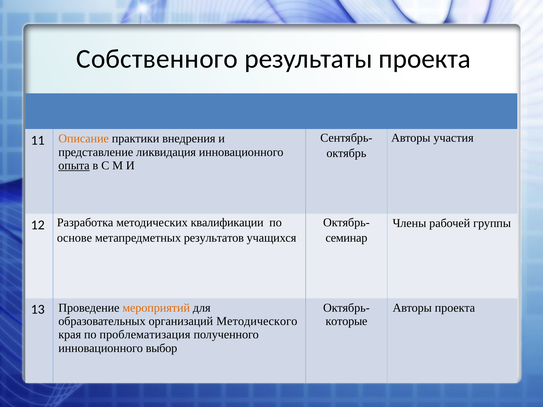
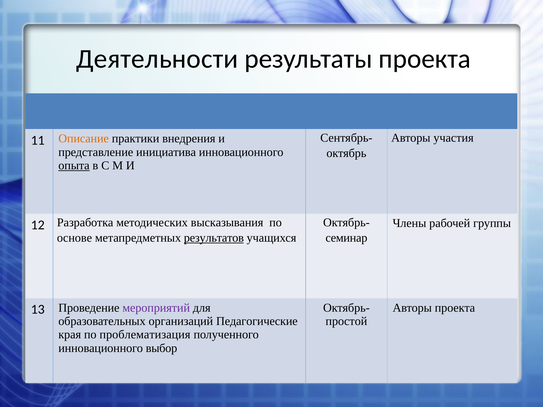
Собственного: Собственного -> Деятельности (157, 59)
ликвидация: ликвидация -> инициатива (166, 152)
квалификации: квалификации -> высказывания (227, 223)
результатов underline: none -> present (214, 238)
мероприятий colour: orange -> purple (156, 308)
Методического: Методического -> Педагогические (257, 321)
которые: которые -> простой (346, 321)
